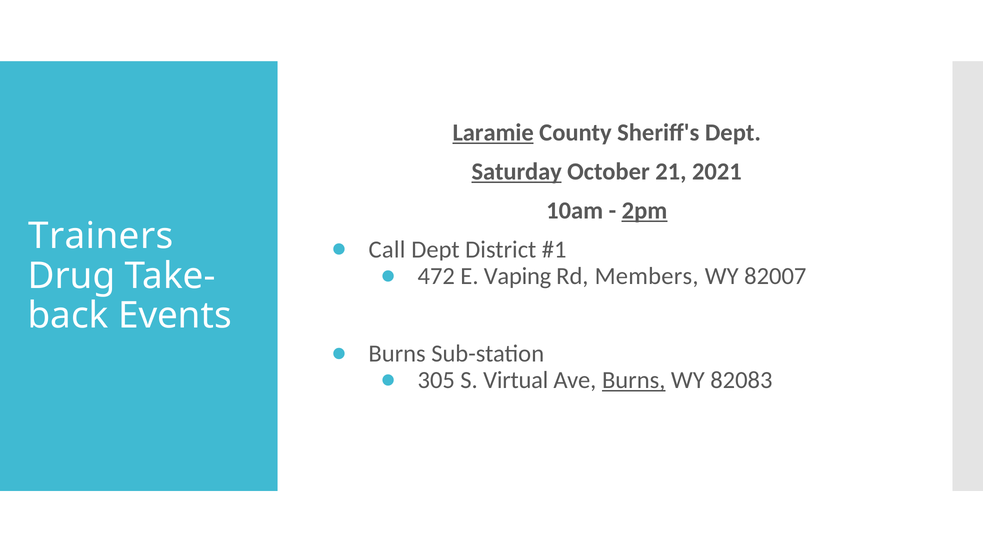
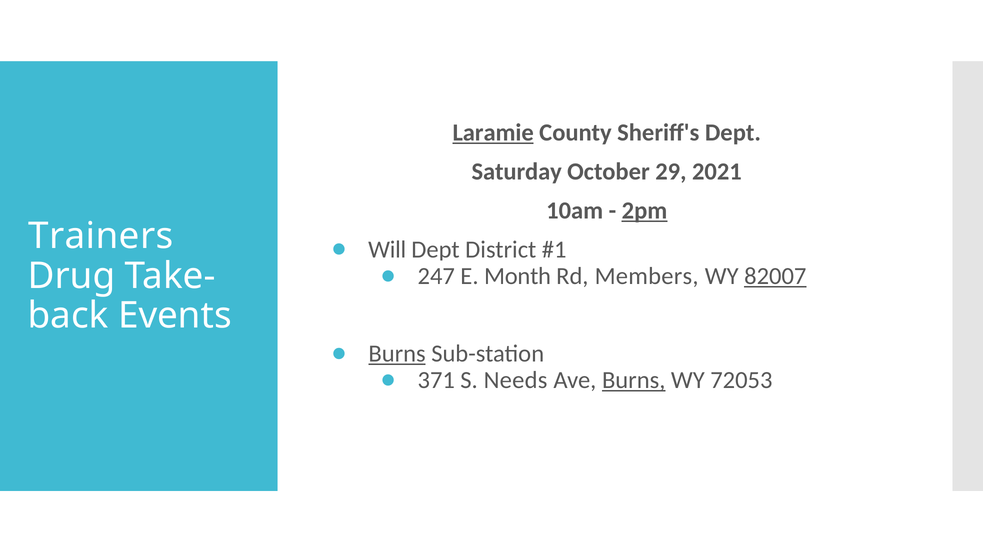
Saturday underline: present -> none (517, 172)
21: 21 -> 29 (671, 172)
Call: Call -> Will (387, 249)
472: 472 -> 247 (436, 276)
Vaping: Vaping -> Month (518, 276)
82007 underline: none -> present (775, 276)
Burns underline: none -> present (397, 354)
305: 305 -> 371 (436, 380)
Virtual: Virtual -> Needs (516, 380)
82083: 82083 -> 72053 (741, 380)
